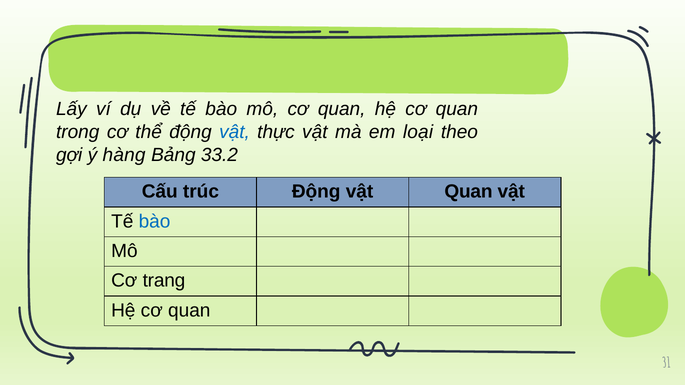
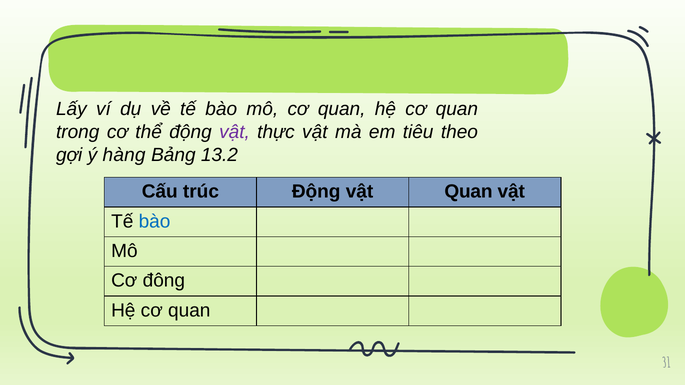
vật colour: blue -> purple (234, 132)
loại: loại -> tiêu (418, 132)
33.2: 33.2 -> 13.2 (219, 155)
trang: trang -> đông (164, 281)
